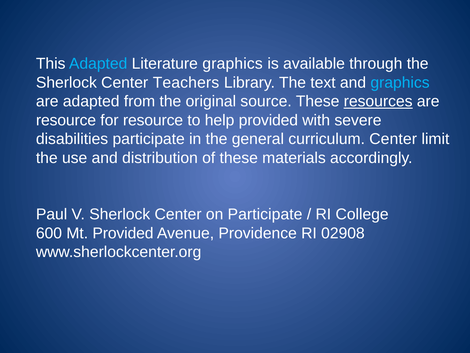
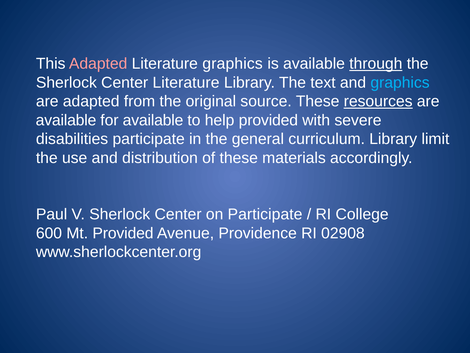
Adapted colour: light blue -> pink (98, 64)
through underline: none -> present (376, 64)
Center Teachers: Teachers -> Literature (186, 83)
resource: resource -> available (66, 120)
for resource: resource -> available (153, 120)
curriculum Center: Center -> Library (393, 139)
